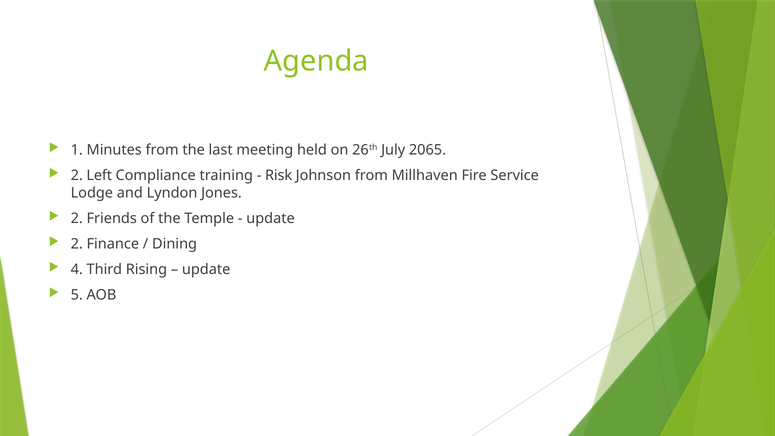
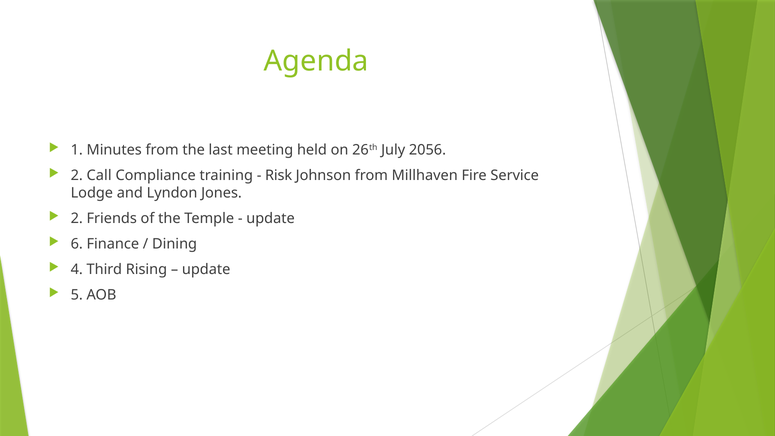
2065: 2065 -> 2056 (427, 150)
Left: Left -> Call (99, 176)
2: 2 -> 6 (77, 244)
